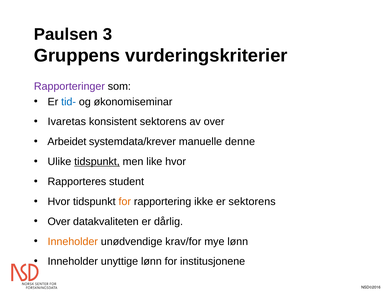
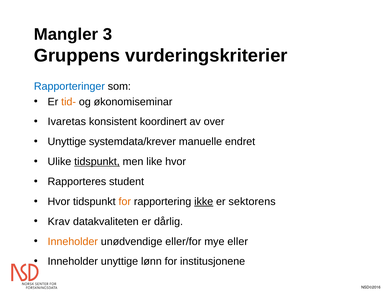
Paulsen: Paulsen -> Mangler (66, 34)
Rapporteringer colour: purple -> blue (69, 86)
tid- colour: blue -> orange (69, 102)
konsistent sektorens: sektorens -> koordinert (163, 122)
Arbeidet: Arbeidet -> Unyttige (67, 141)
denne: denne -> endret (240, 141)
ikke underline: none -> present (204, 201)
Over: Over -> Krav (59, 221)
krav/for: krav/for -> eller/for (183, 241)
mye lønn: lønn -> eller (238, 241)
